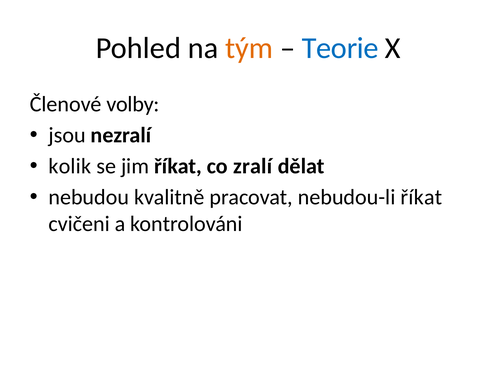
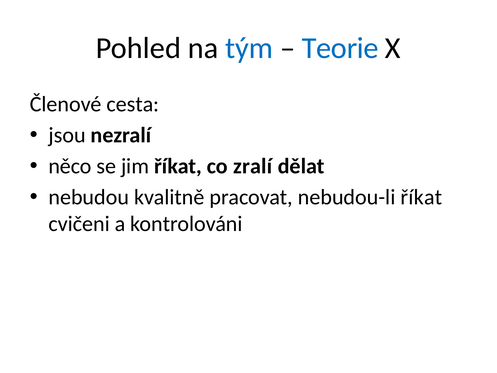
tým colour: orange -> blue (249, 48)
volby: volby -> cesta (133, 104)
kolik: kolik -> něco (70, 166)
